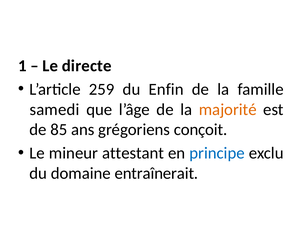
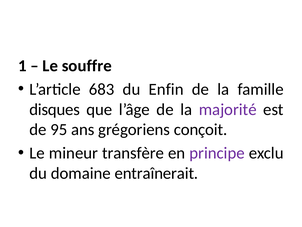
directe: directe -> souffre (87, 66)
259: 259 -> 683 (102, 89)
samedi: samedi -> disques (55, 109)
majorité colour: orange -> purple (228, 109)
85: 85 -> 95 (59, 129)
attestant: attestant -> transfère (133, 153)
principe colour: blue -> purple (217, 153)
